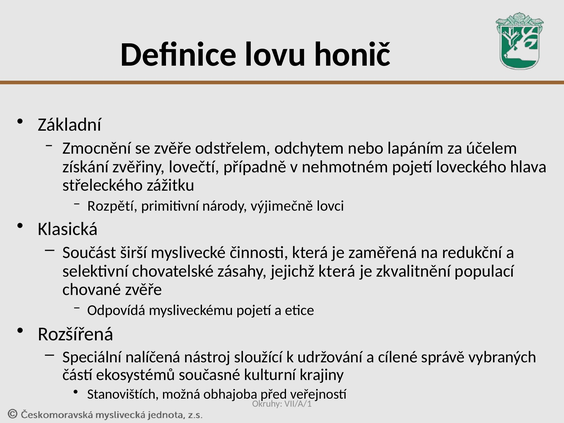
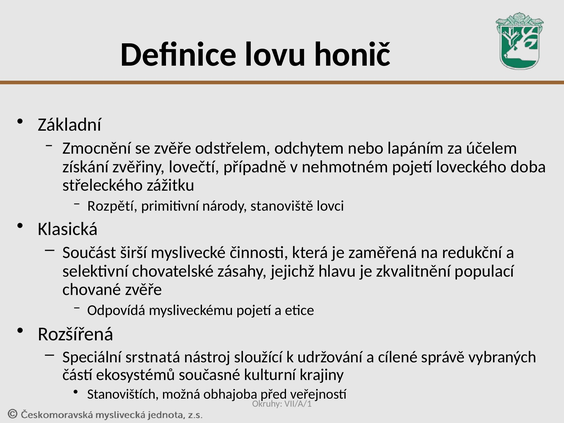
hlava: hlava -> doba (528, 167)
výjimečně: výjimečně -> stanoviště (282, 206)
jejichž která: která -> hlavu (337, 271)
nalíčená: nalíčená -> srstnatá (153, 357)
